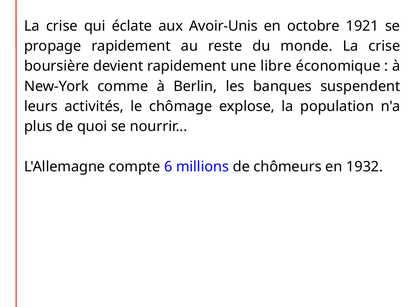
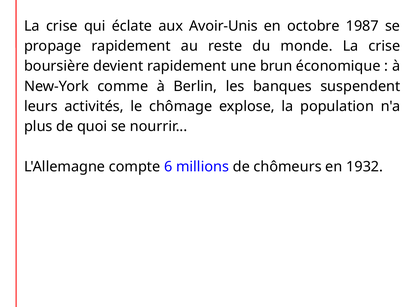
1921: 1921 -> 1987 (362, 26)
libre: libre -> brun (276, 66)
